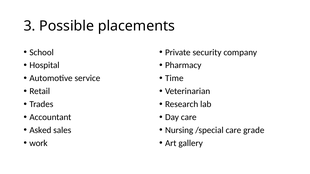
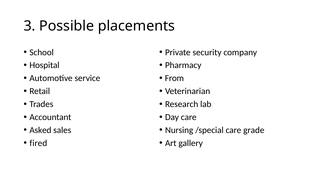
Time: Time -> From (174, 78)
work: work -> fired (38, 143)
